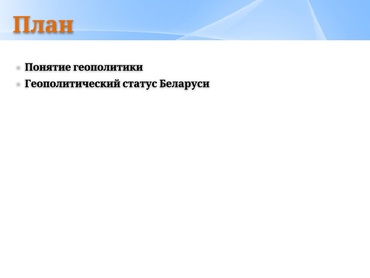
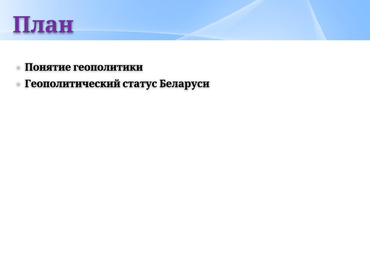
План colour: orange -> purple (43, 25)
